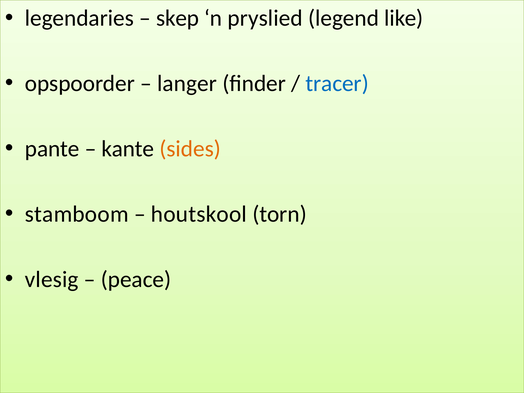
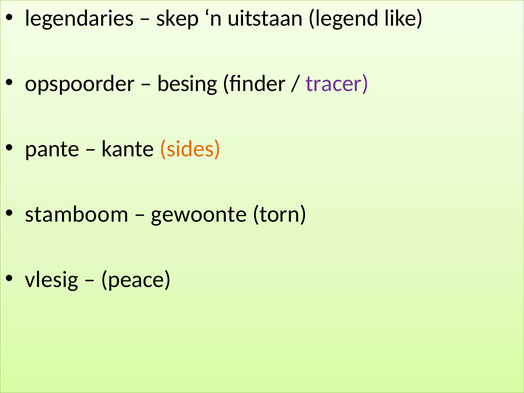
pryslied: pryslied -> uitstaan (265, 18)
langer: langer -> besing (187, 84)
tracer colour: blue -> purple (337, 84)
houtskool: houtskool -> gewoonte (199, 214)
